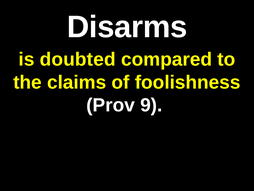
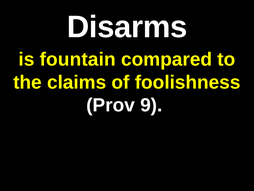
doubted: doubted -> fountain (78, 59)
